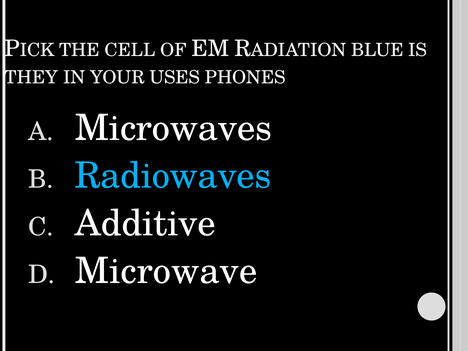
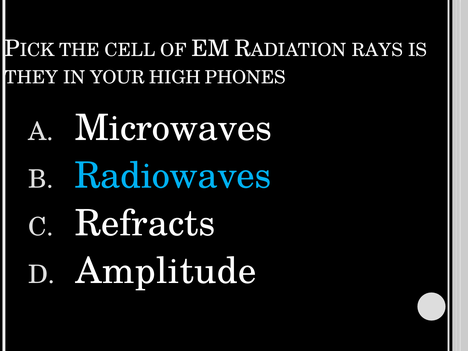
BLUE: BLUE -> RAYS (377, 50)
USES: USES -> HIGH (175, 78)
Additive: Additive -> Refracts (145, 223)
Microwave: Microwave -> Amplitude (166, 271)
